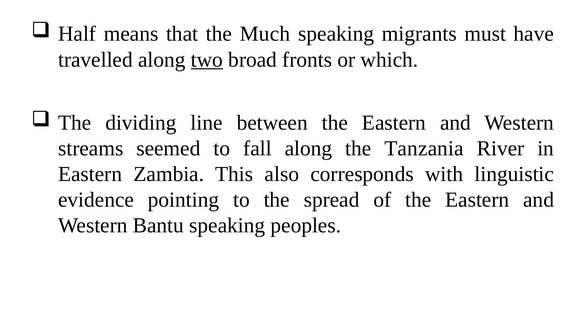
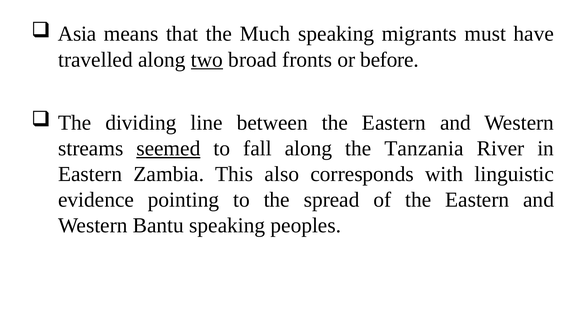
Half: Half -> Asia (77, 34)
which: which -> before (390, 60)
seemed underline: none -> present (168, 148)
